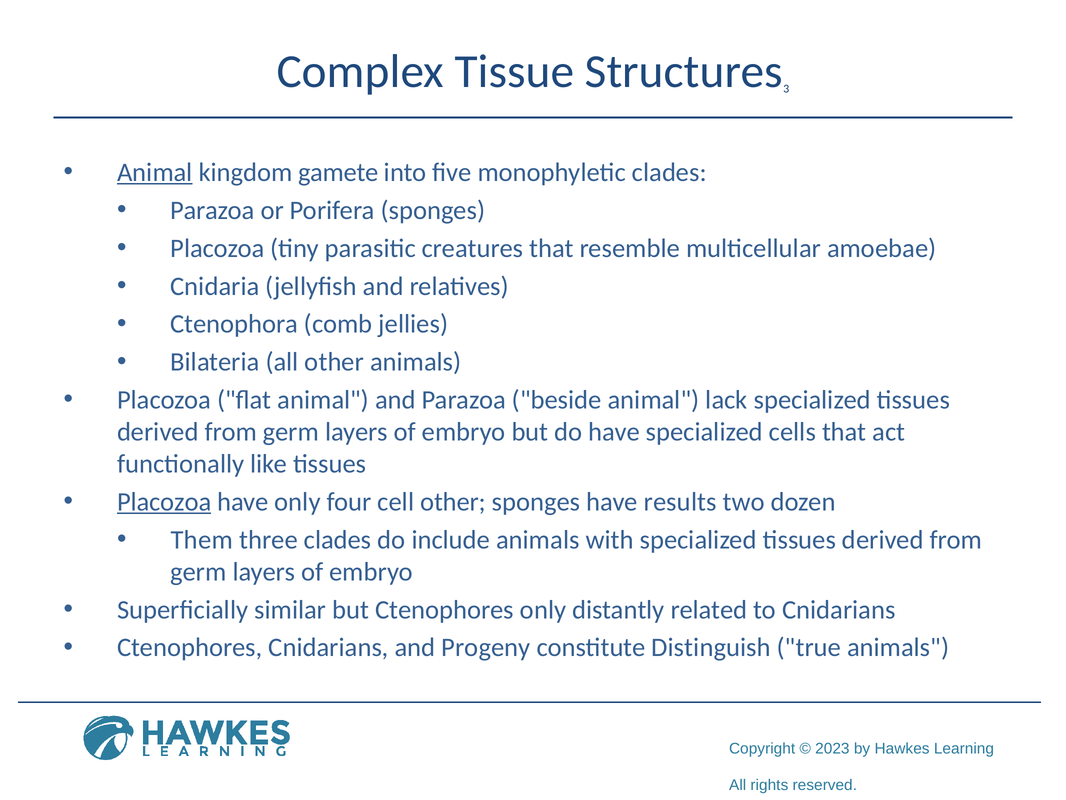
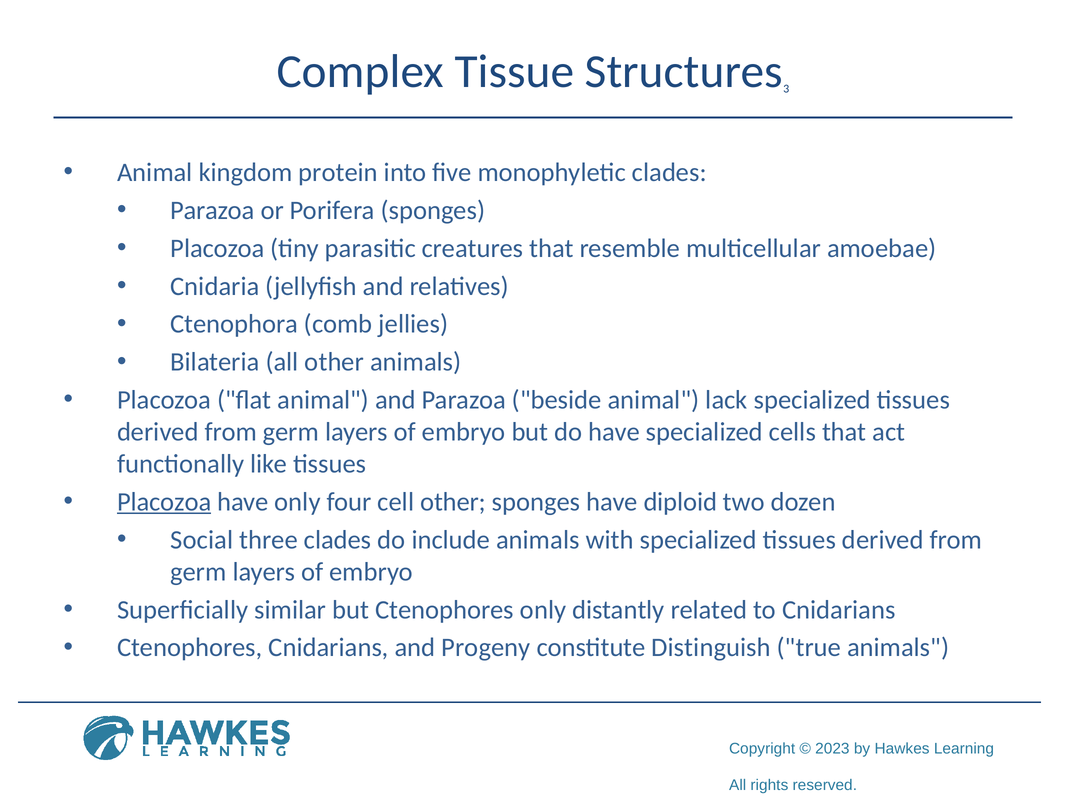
Animal underline: present -> none (155, 172)
gamete: gamete -> protein (338, 172)
results: results -> diploid (680, 502)
Them: Them -> Social (202, 539)
